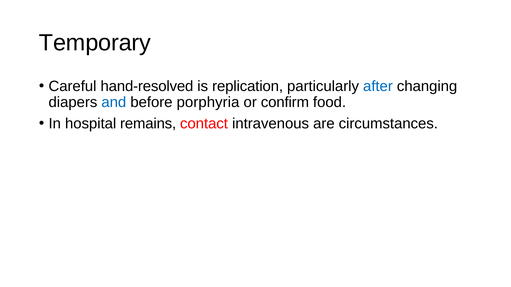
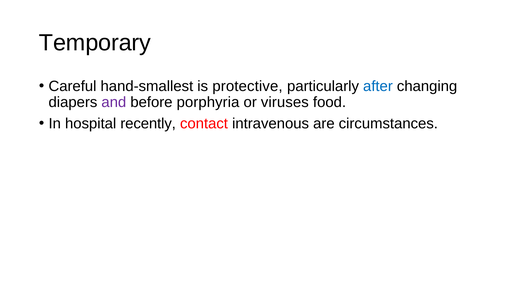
hand-resolved: hand-resolved -> hand-smallest (147, 86)
replication: replication -> protective (247, 86)
and colour: blue -> purple (114, 102)
confirm: confirm -> viruses (285, 102)
remains: remains -> recently (148, 124)
